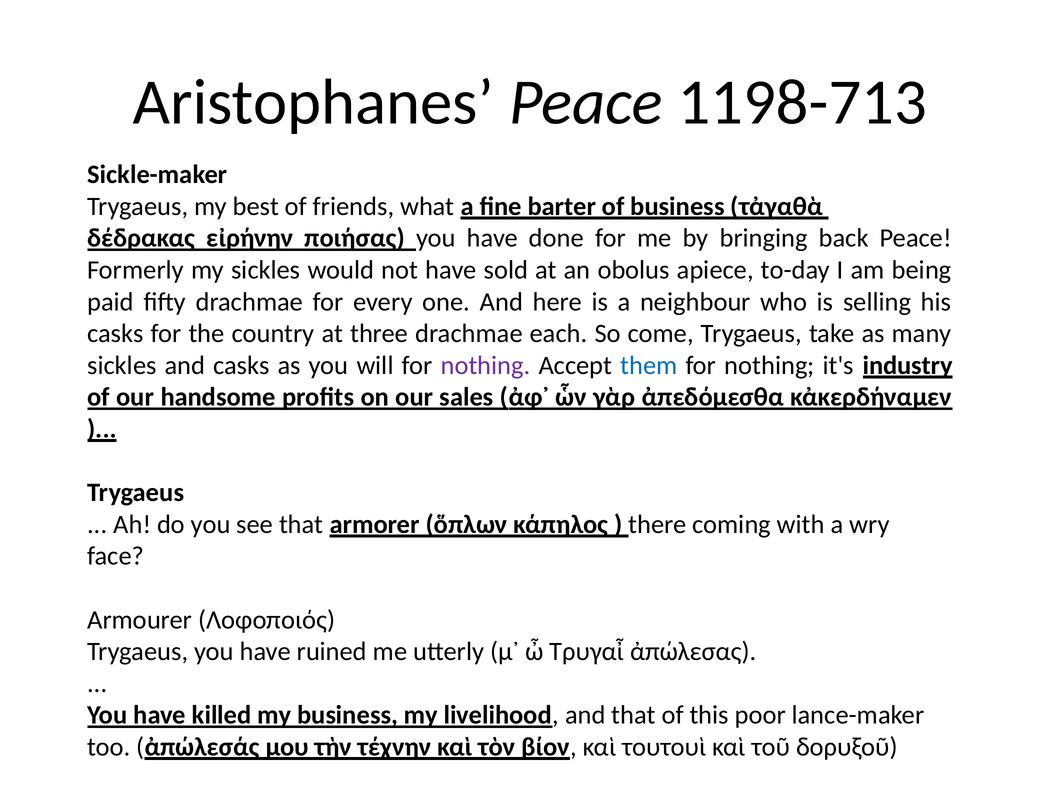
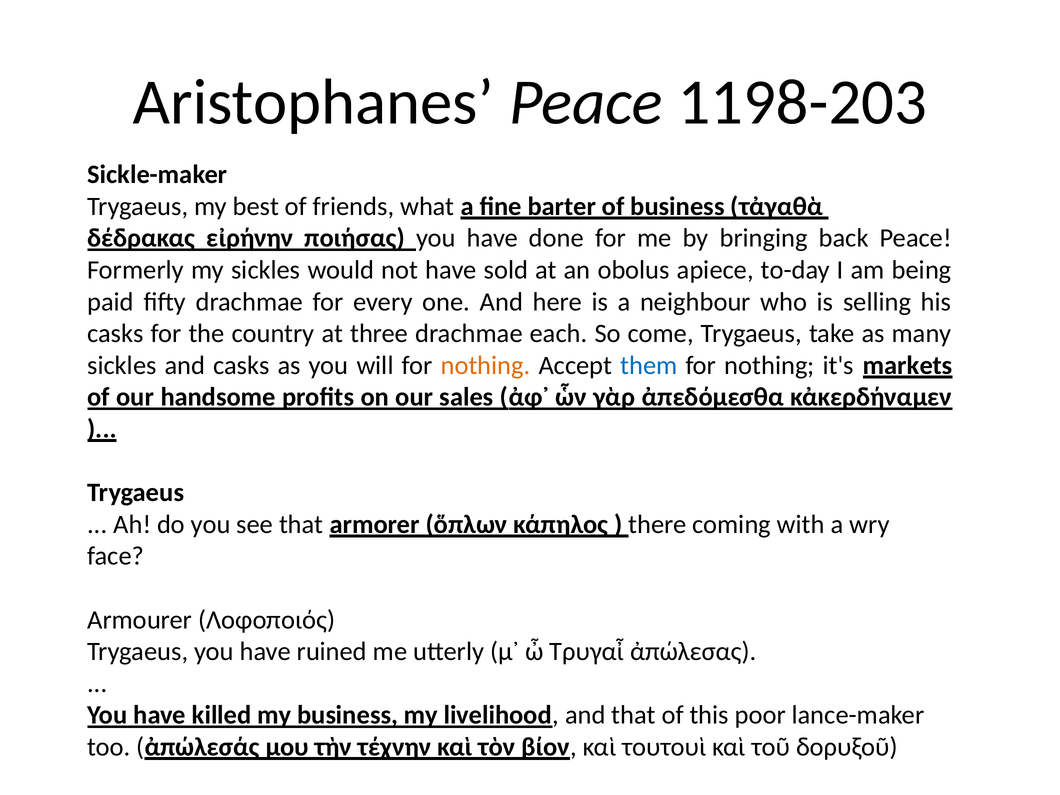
1198-713: 1198-713 -> 1198-203 (802, 103)
nothing colour: purple -> orange (486, 365)
industry: industry -> markets (908, 365)
